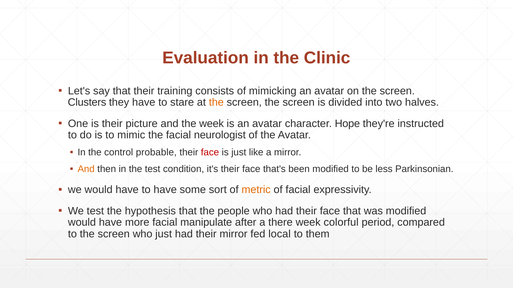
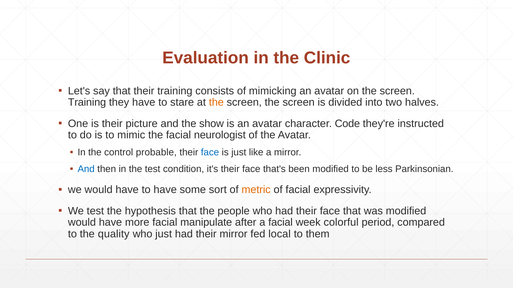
Clusters: Clusters -> Training (87, 103)
the week: week -> show (212, 124)
Hope: Hope -> Code (347, 124)
face colour: red -> blue (210, 153)
And colour: orange -> blue (86, 169)
a there: there -> facial (281, 223)
to the screen: screen -> quality (114, 234)
